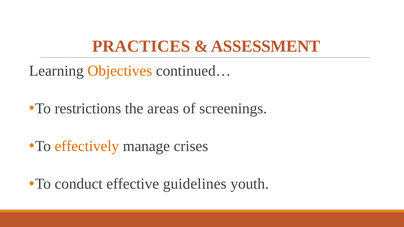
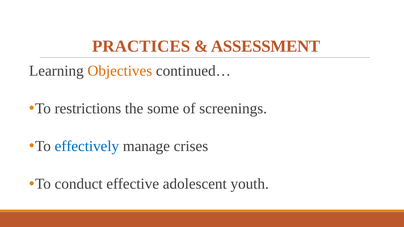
areas: areas -> some (163, 109)
effectively colour: orange -> blue (87, 146)
guidelines: guidelines -> adolescent (195, 184)
